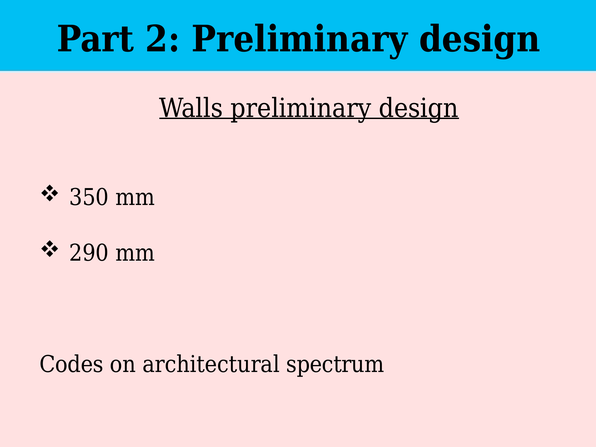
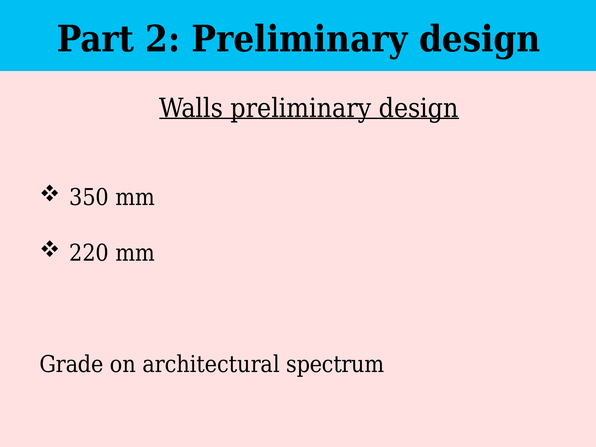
290: 290 -> 220 (89, 253)
Codes: Codes -> Grade (71, 365)
